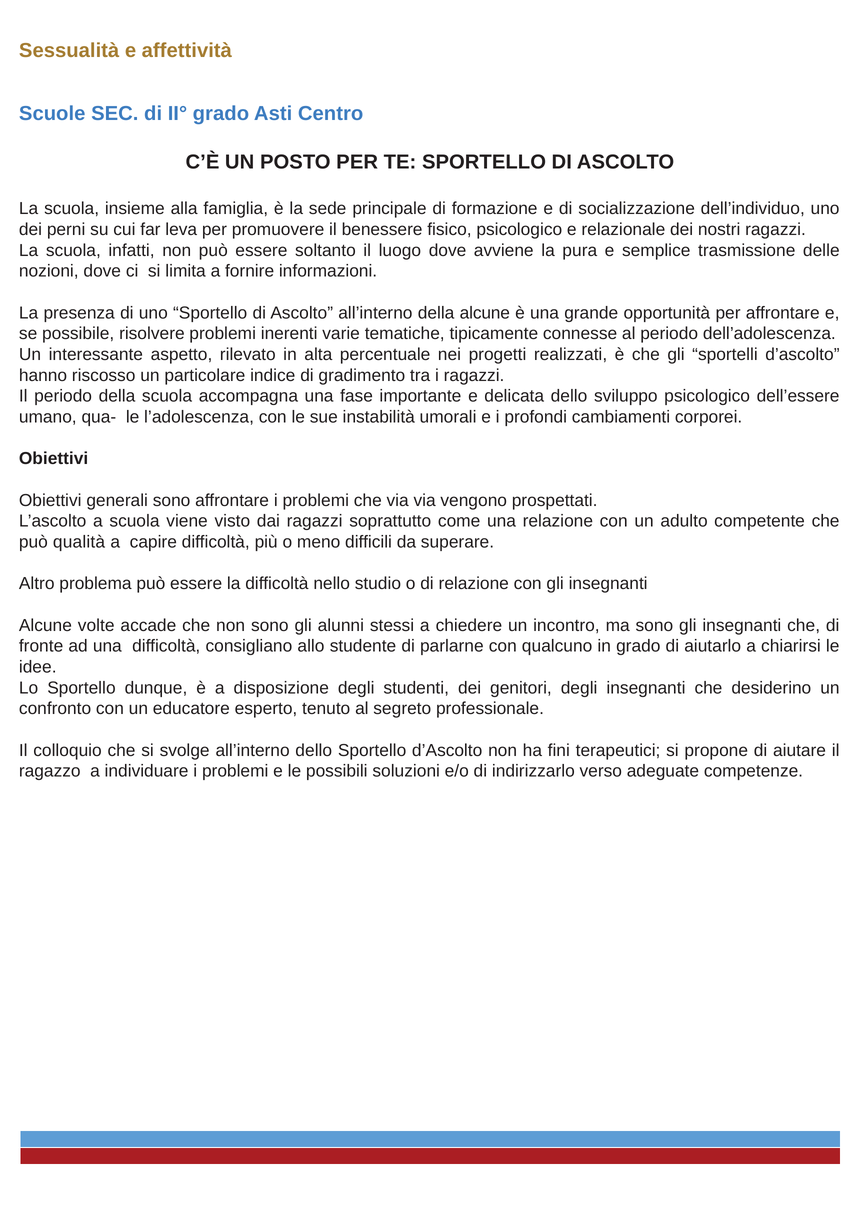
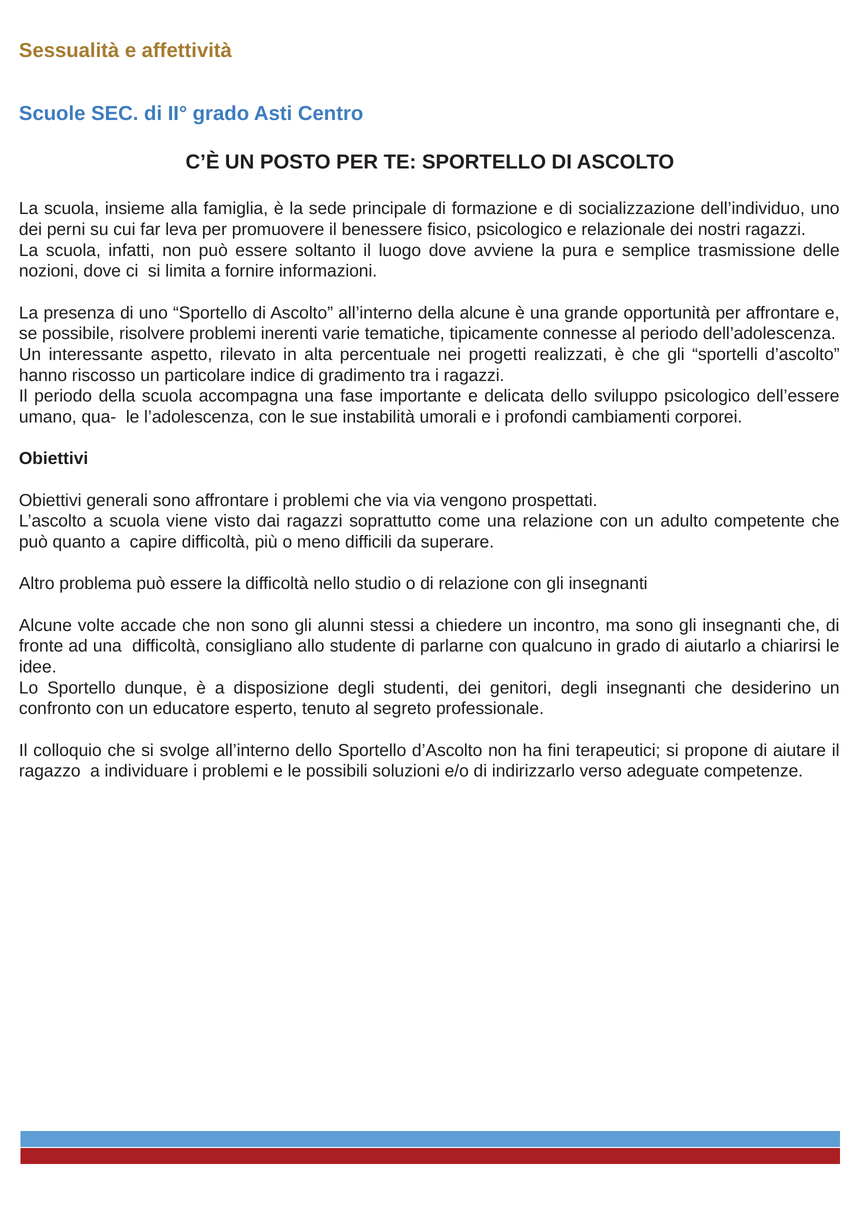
qualità: qualità -> quanto (79, 542)
